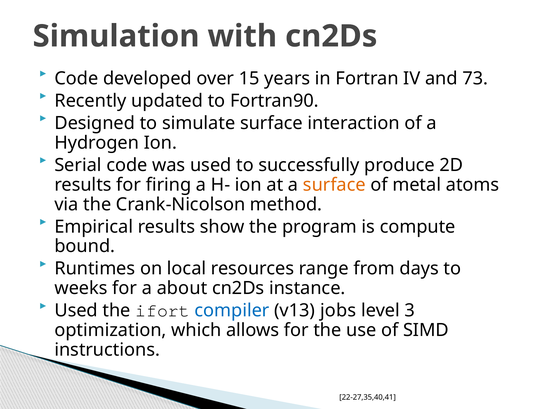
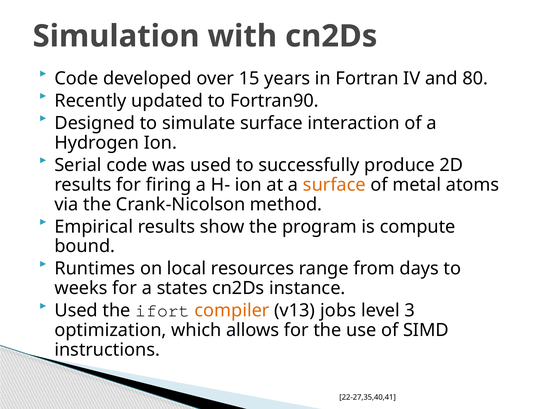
73: 73 -> 80 (475, 78)
about: about -> states (182, 288)
compiler colour: blue -> orange (232, 310)
